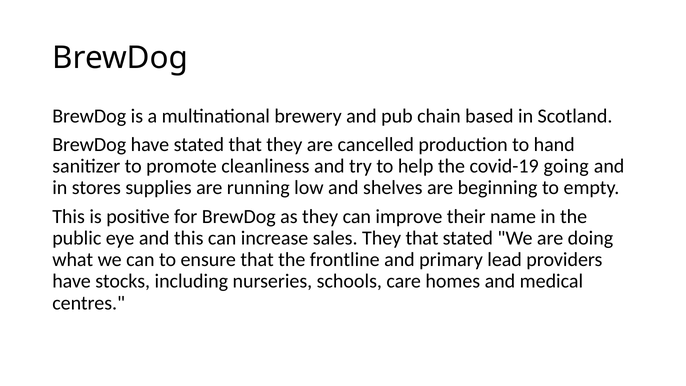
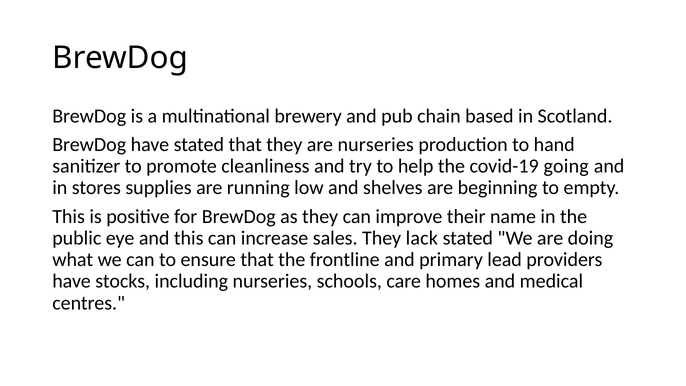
are cancelled: cancelled -> nurseries (376, 145)
They that: that -> lack (422, 238)
